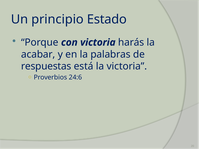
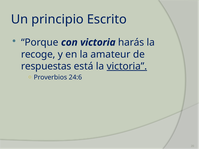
Estado: Estado -> Escrito (107, 19)
acabar: acabar -> recoge (38, 54)
palabras: palabras -> amateur (110, 54)
victoria underline: none -> present (127, 66)
